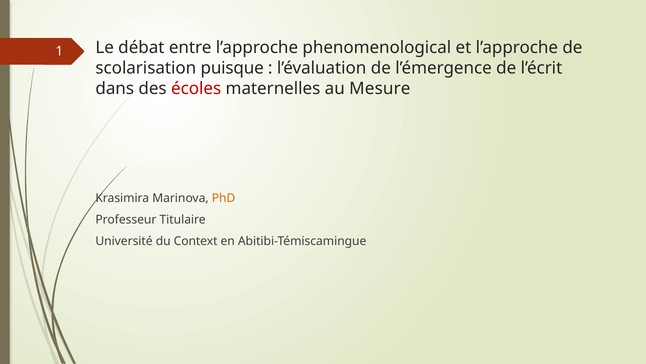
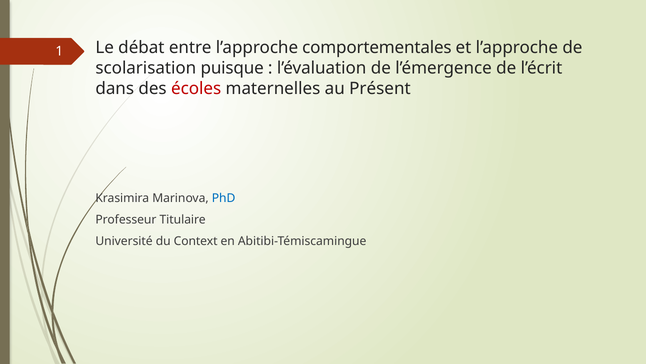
phenomenological: phenomenological -> comportementales (377, 48)
Mesure: Mesure -> Présent (380, 89)
PhD colour: orange -> blue (224, 198)
